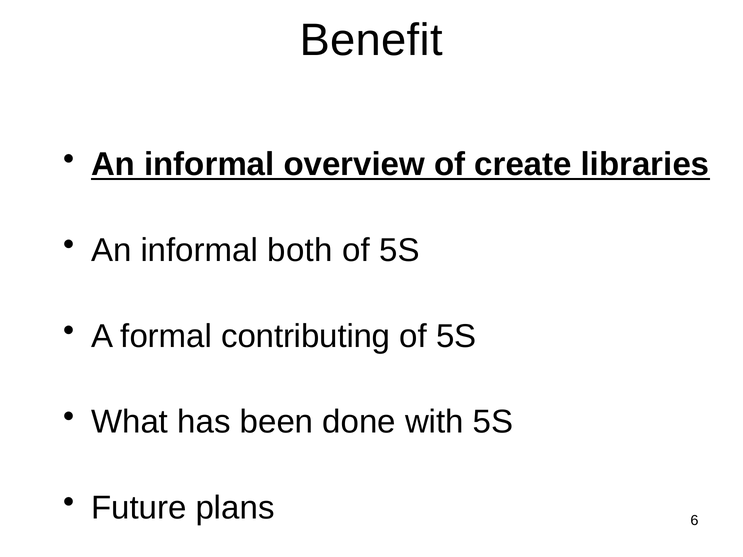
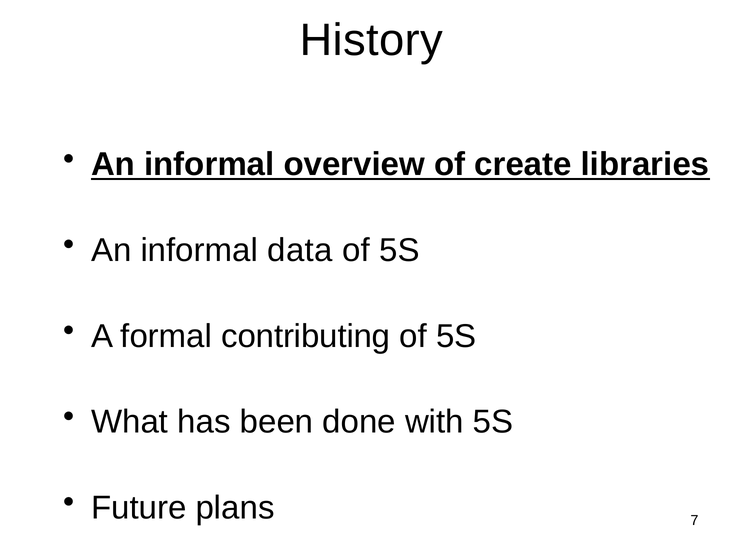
Benefit: Benefit -> History (371, 40)
both: both -> data (300, 250)
6: 6 -> 7 (694, 521)
